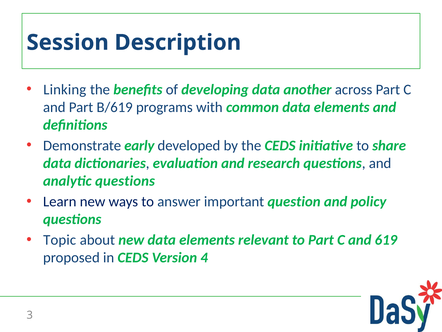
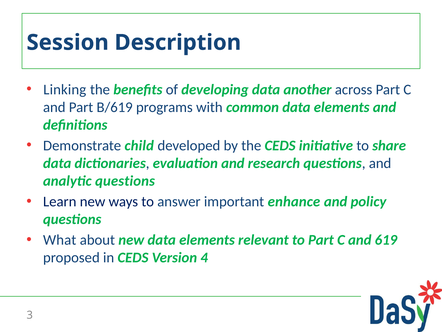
early: early -> child (139, 145)
question: question -> enhance (294, 201)
Topic: Topic -> What (60, 240)
